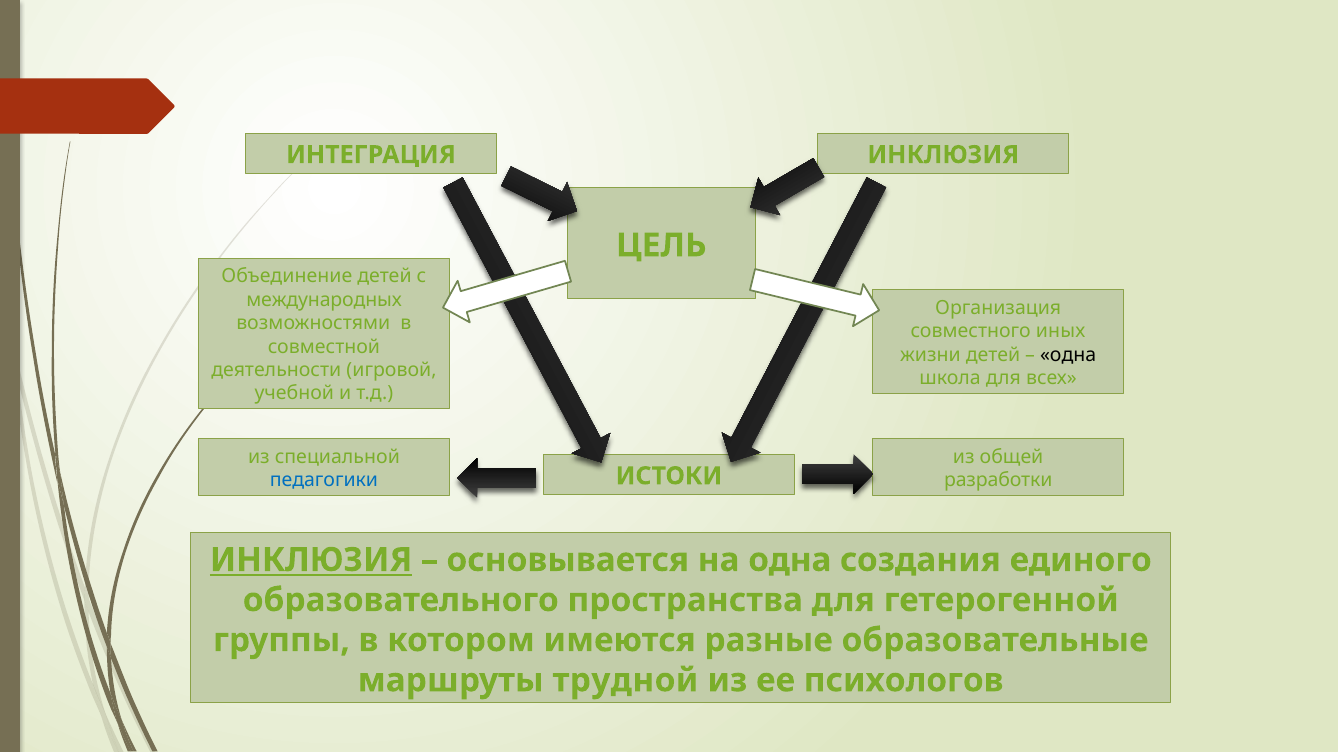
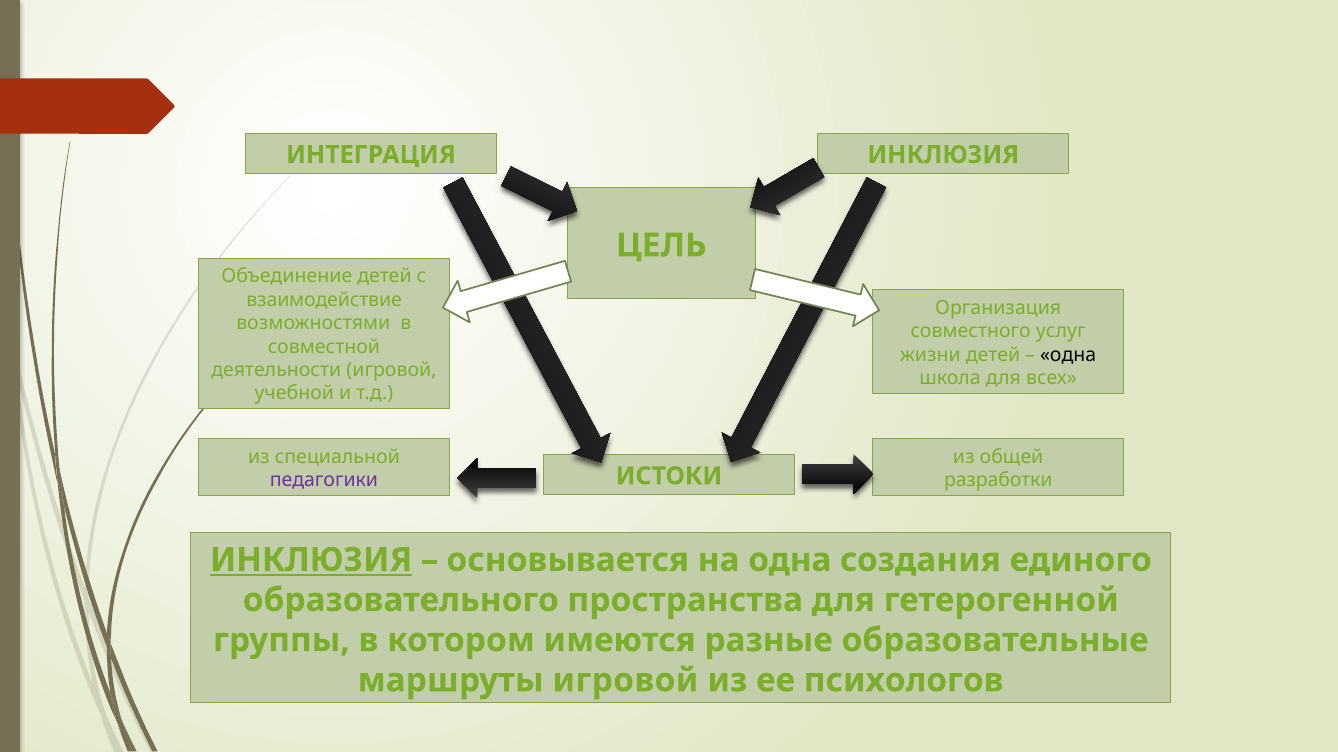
международных: международных -> взаимодействие (324, 300)
иных: иных -> услуг (1061, 331)
педагогики colour: blue -> purple (324, 480)
маршруты трудной: трудной -> игровой (625, 681)
